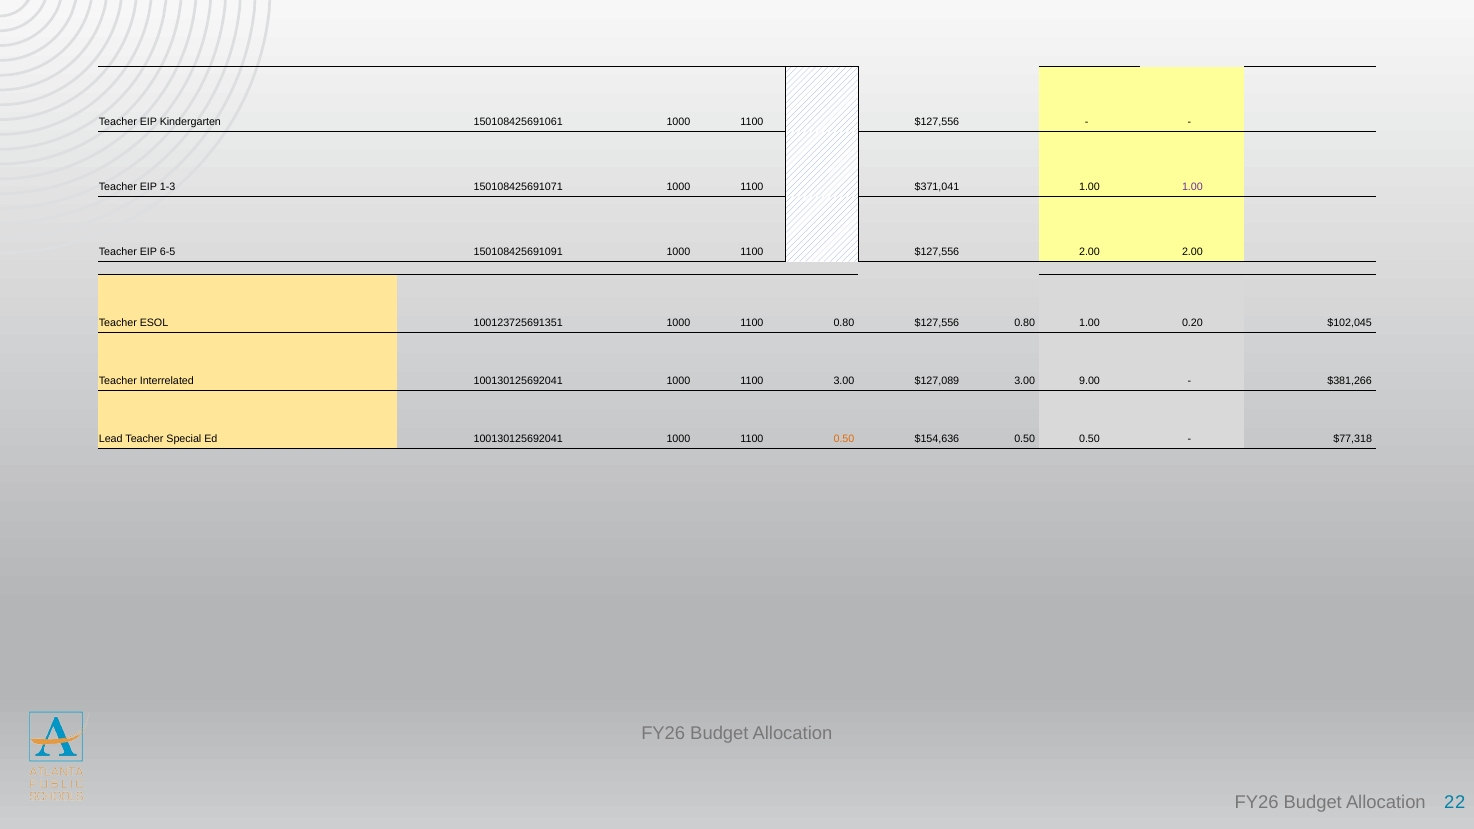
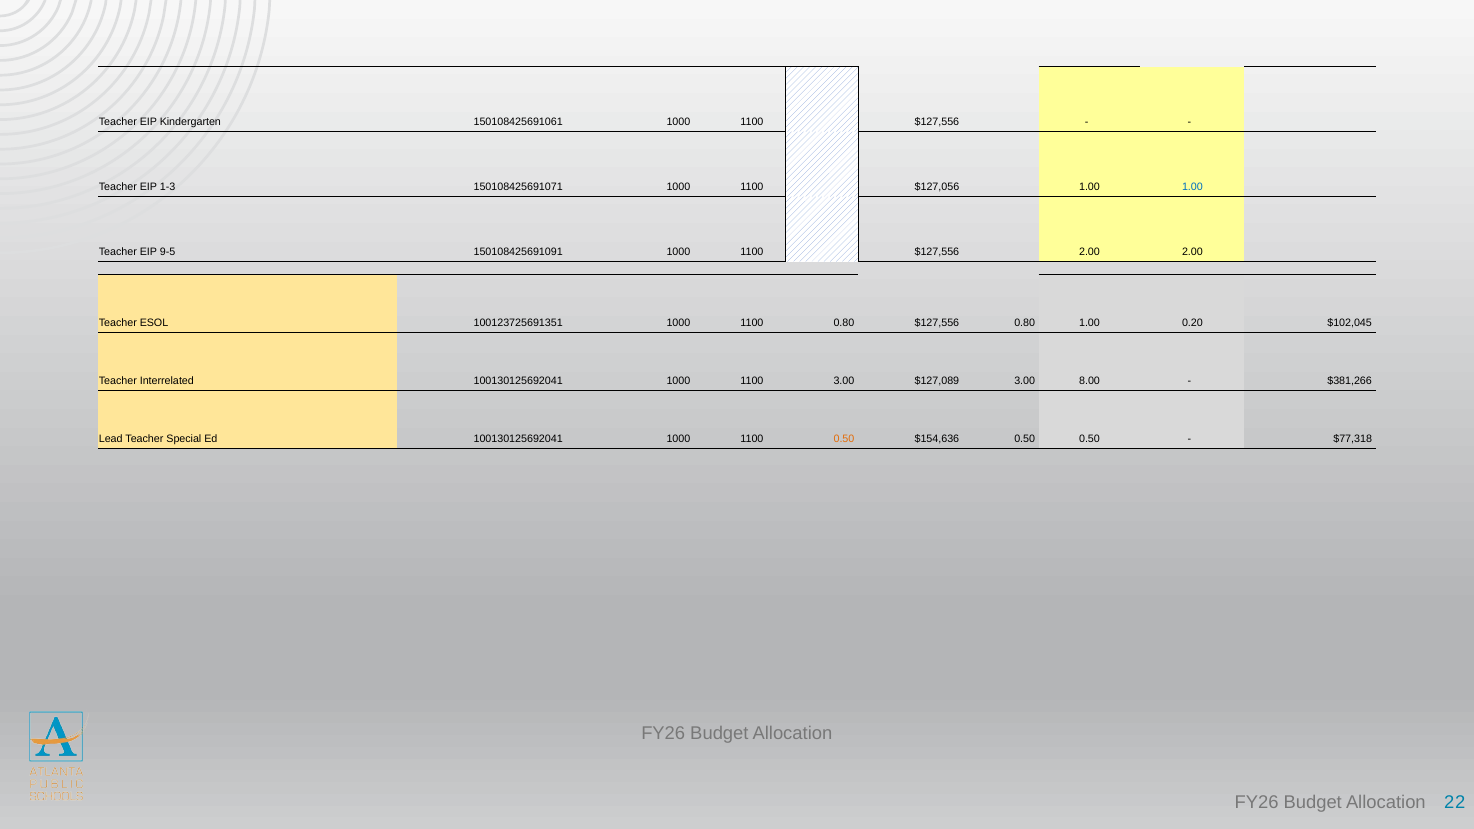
$371,041: $371,041 -> $127,056 (937, 187)
1.00 colour: purple -> blue (1192, 187)
6-5: 6-5 -> 9-5 (168, 252)
9.00: 9.00 -> 8.00 (1090, 381)
